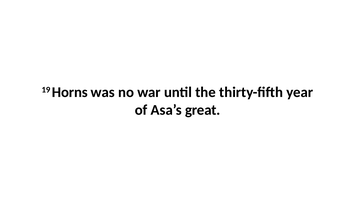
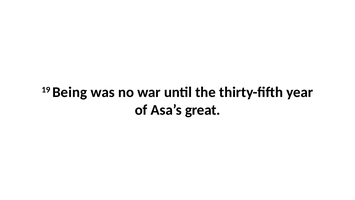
Horns: Horns -> Being (70, 92)
